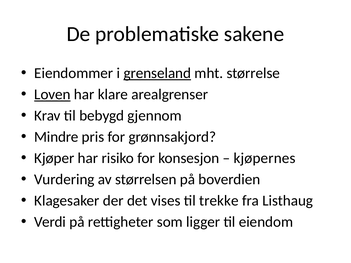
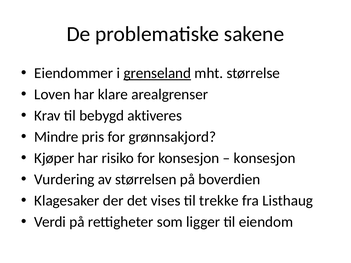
Loven underline: present -> none (52, 95)
gjennom: gjennom -> aktiveres (155, 116)
kjøpernes: kjøpernes -> konsesjon (265, 158)
